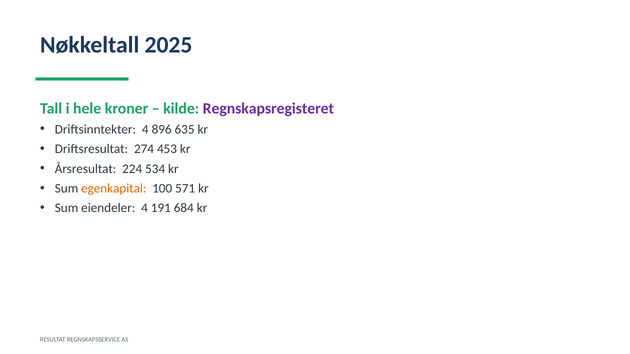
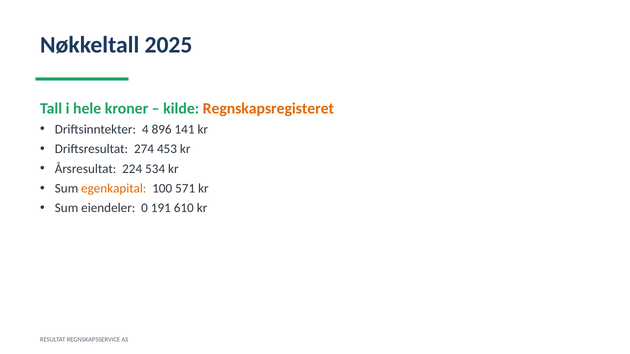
Regnskapsregisteret colour: purple -> orange (268, 108)
635: 635 -> 141 (185, 130)
eiendeler 4: 4 -> 0 (145, 208)
684: 684 -> 610 (184, 208)
